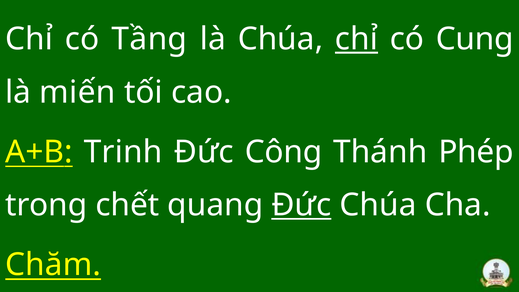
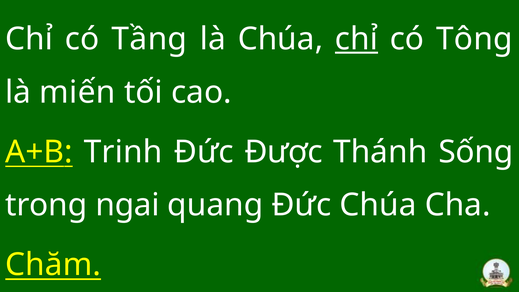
Cung: Cung -> Tông (474, 39)
Công: Công -> Được (284, 152)
Phép: Phép -> Sống (476, 152)
chết: chết -> ngai (127, 205)
Đức underline: present -> none (301, 205)
